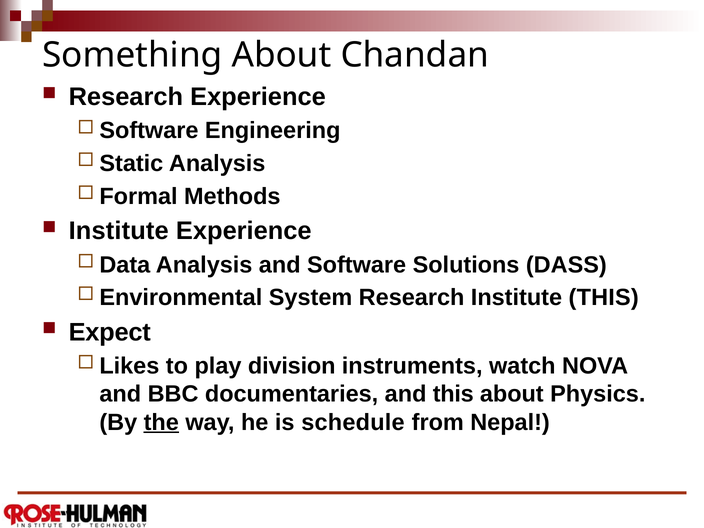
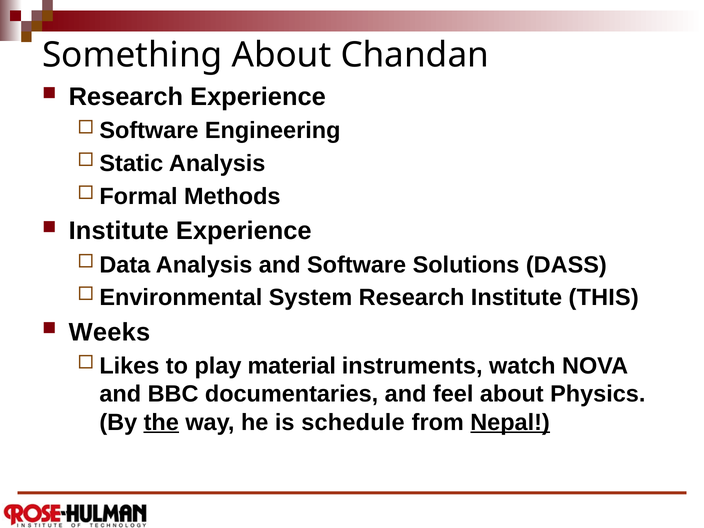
Expect: Expect -> Weeks (109, 332)
division: division -> material (292, 366)
and this: this -> feel (453, 394)
Nepal underline: none -> present (510, 422)
